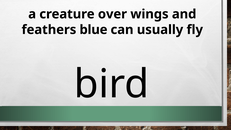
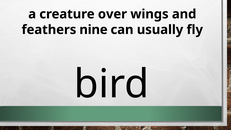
blue: blue -> nine (93, 30)
